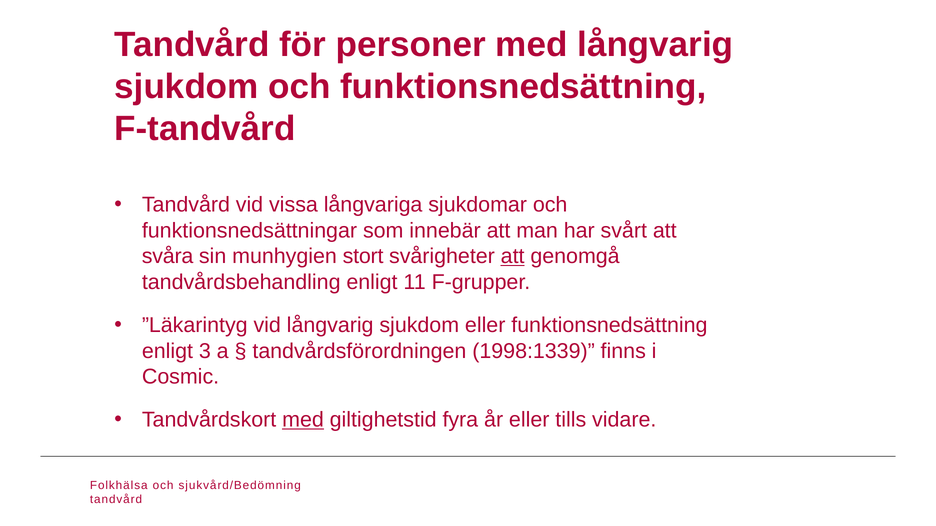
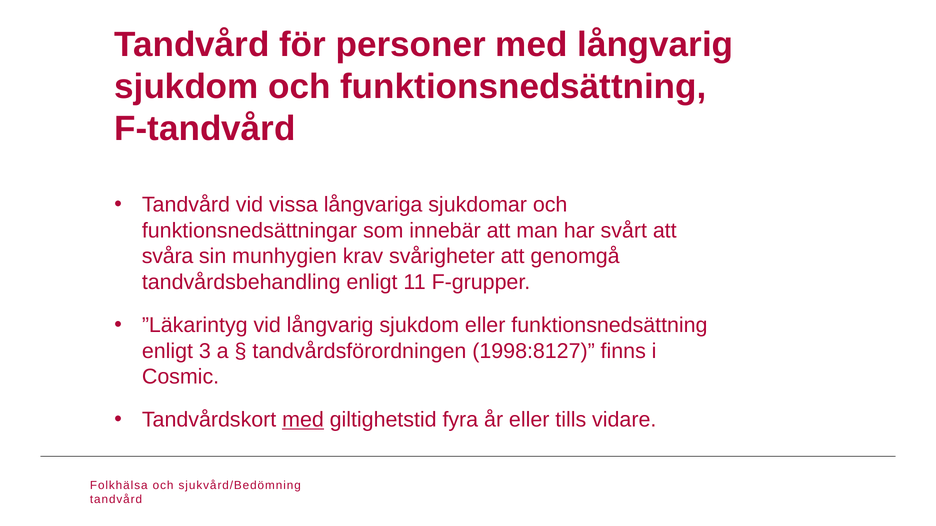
stort: stort -> krav (363, 257)
att underline: present -> none (513, 257)
1998:1339: 1998:1339 -> 1998:8127 (534, 351)
